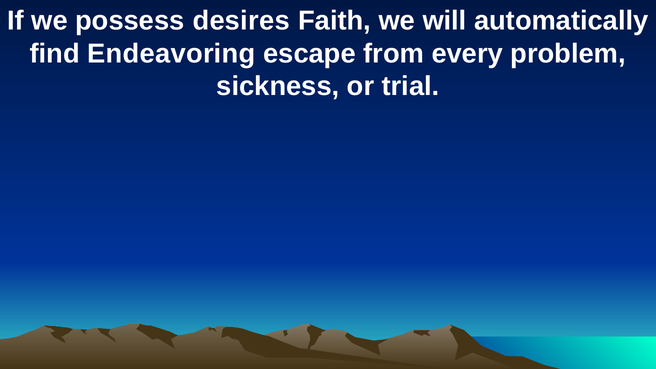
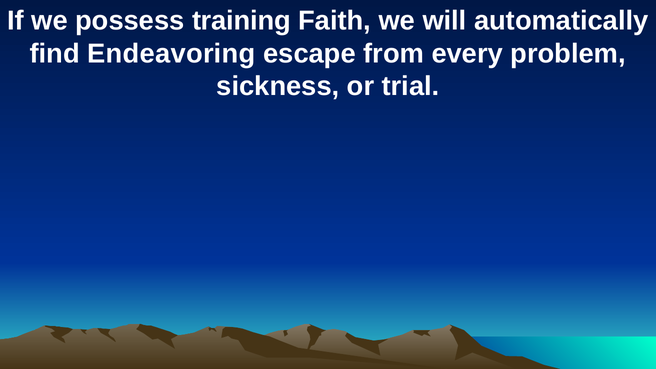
desires: desires -> training (241, 21)
